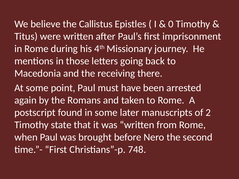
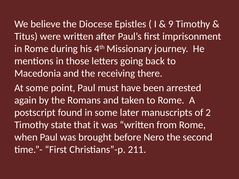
Callistus: Callistus -> Diocese (96, 24)
0: 0 -> 9 (171, 24)
748: 748 -> 211 (137, 150)
